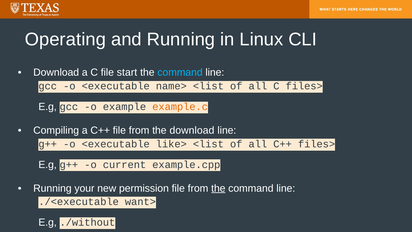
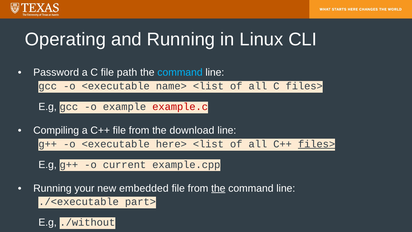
Download: Download -> Password (56, 72)
start: start -> path (127, 72)
example.c colour: orange -> red (180, 107)
like>: like> -> here> (171, 144)
files> underline: none -> present (317, 144)
permission: permission -> embedded (144, 188)
want>: want> -> part> (140, 202)
